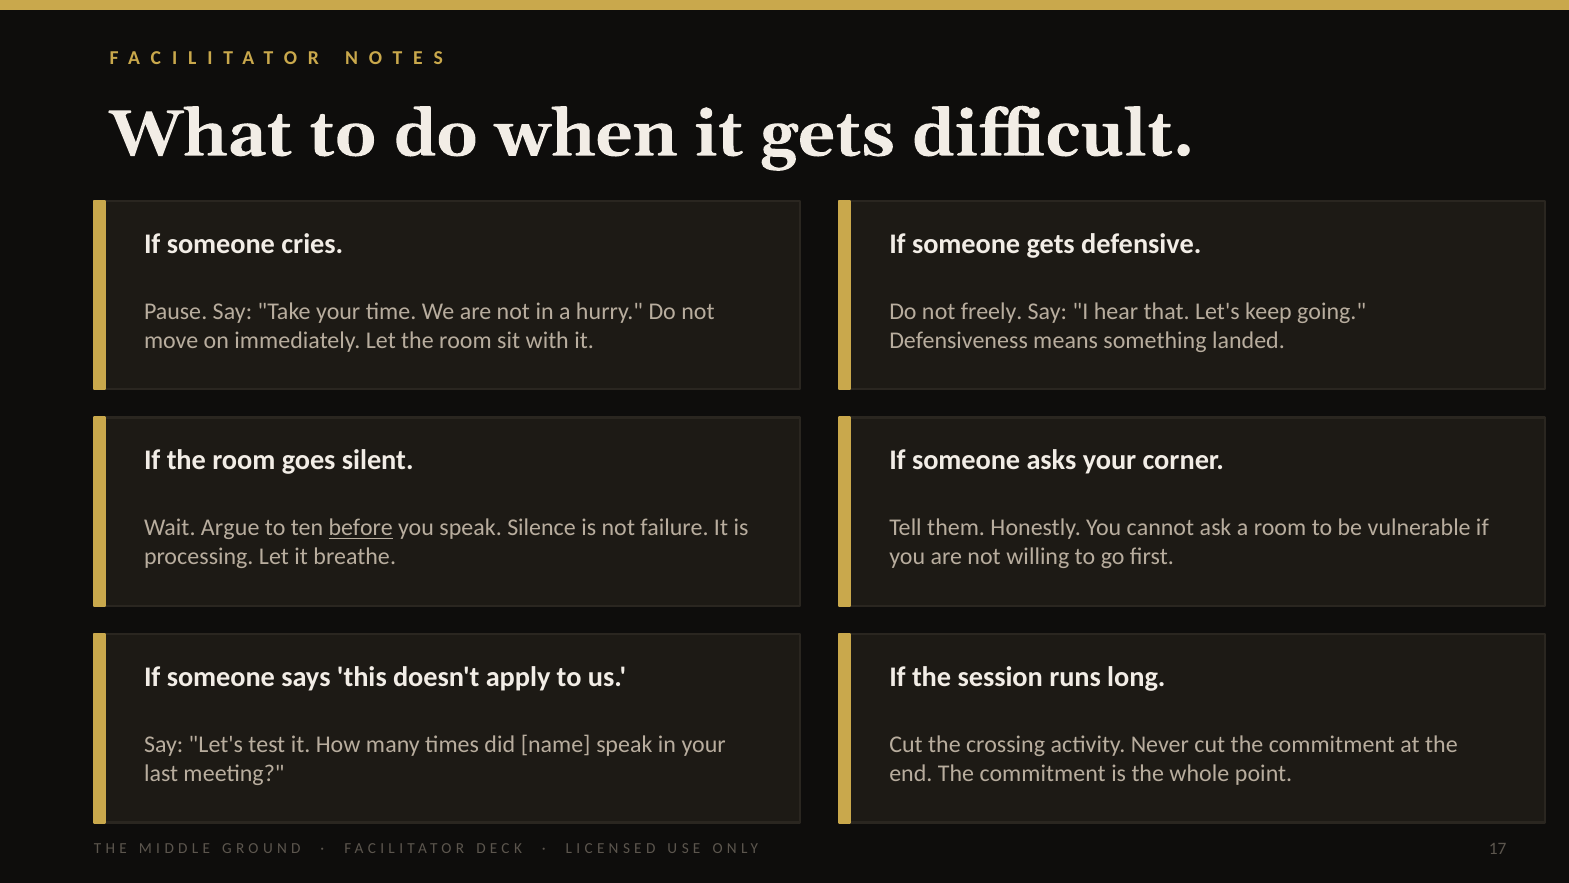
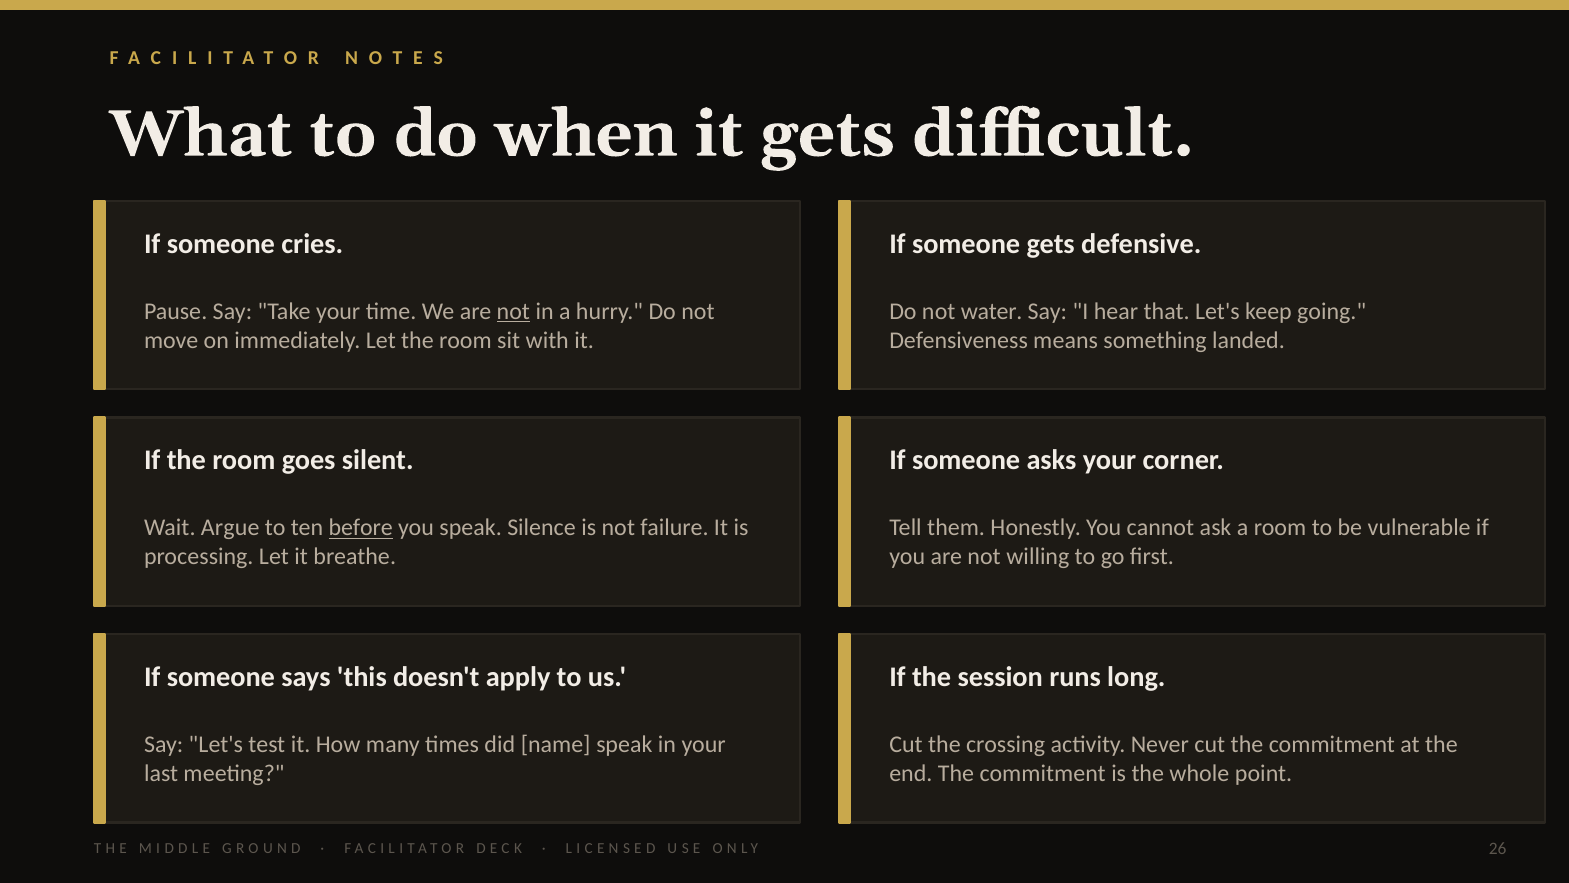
not underline: none -> present (513, 311)
freely: freely -> water (992, 311)
17: 17 -> 26 (1498, 848)
